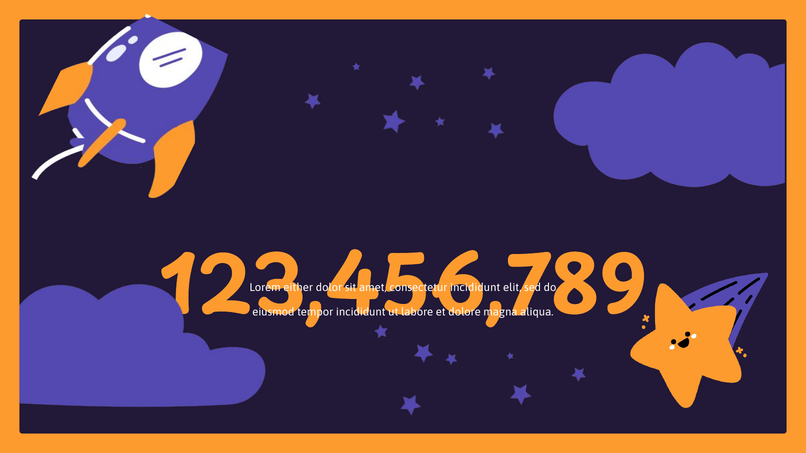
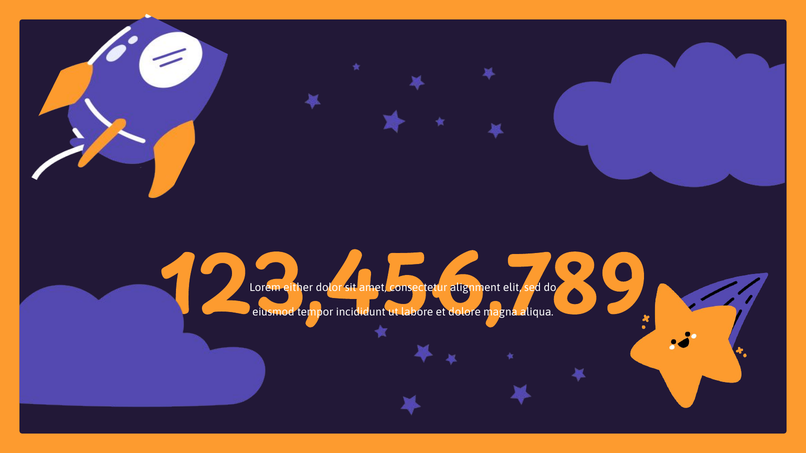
consectetur incididunt: incididunt -> alignment (475, 288)
